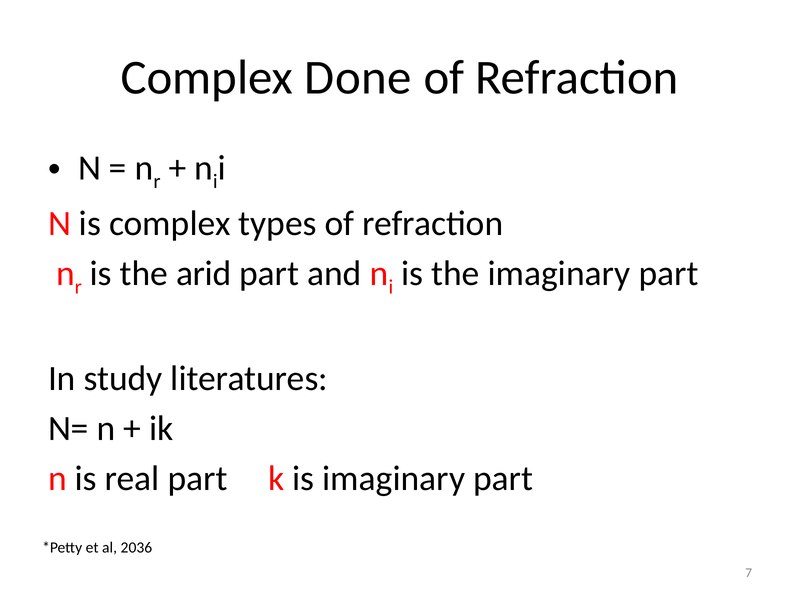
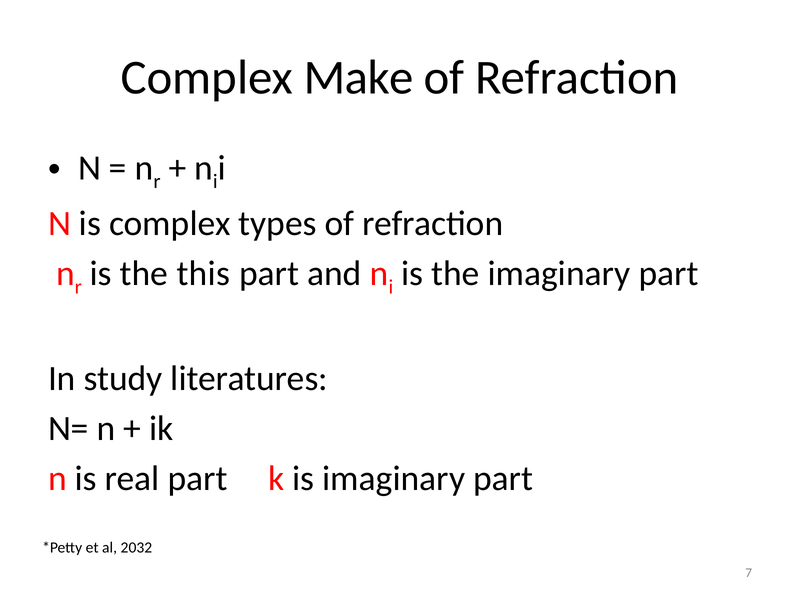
Done: Done -> Make (359, 77)
arid: arid -> this (203, 273)
2036: 2036 -> 2032 (136, 548)
